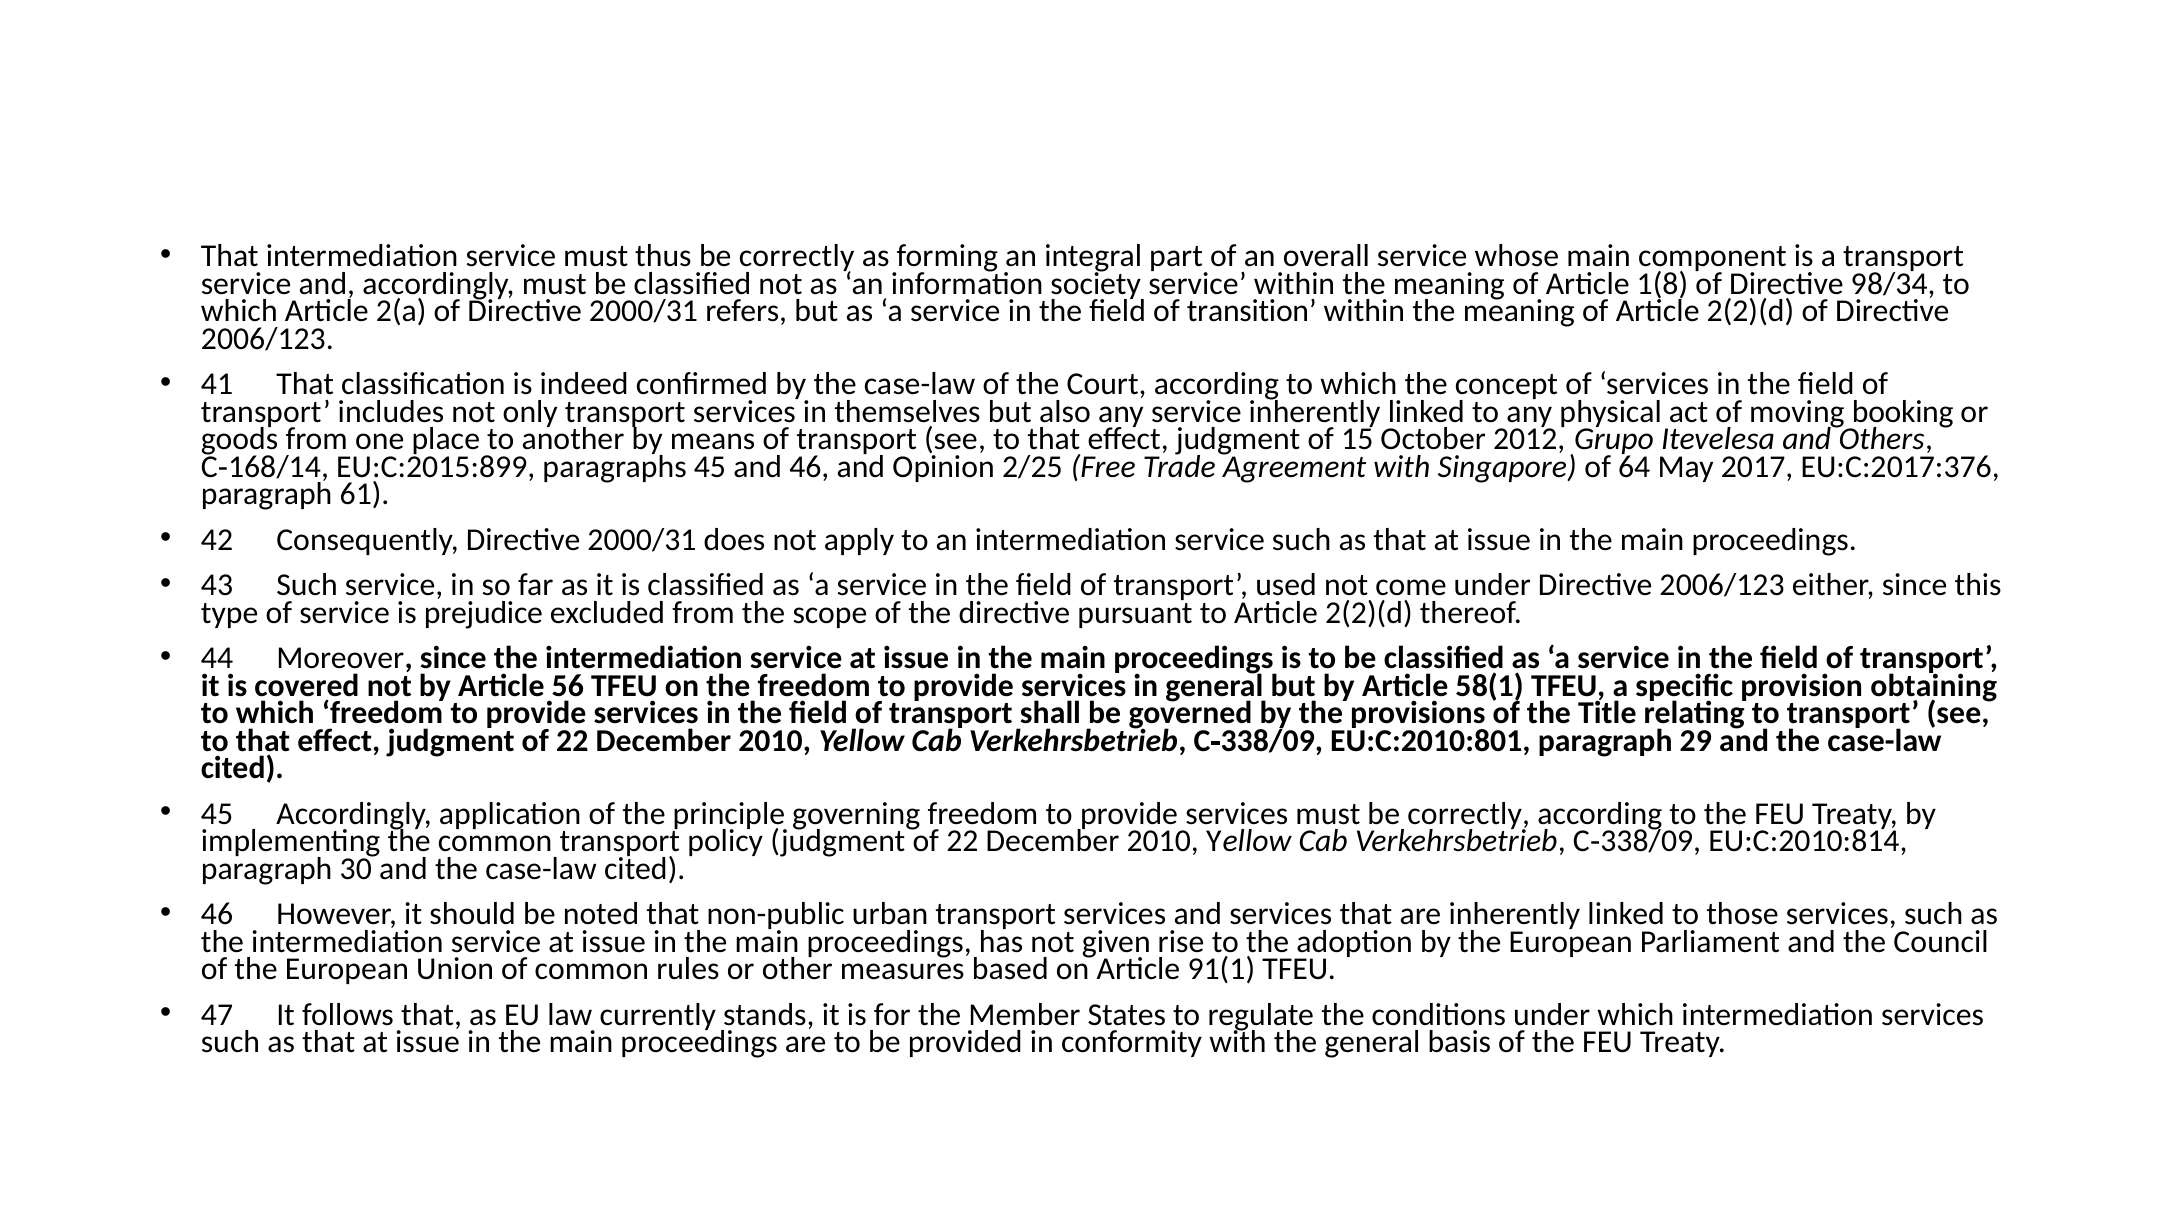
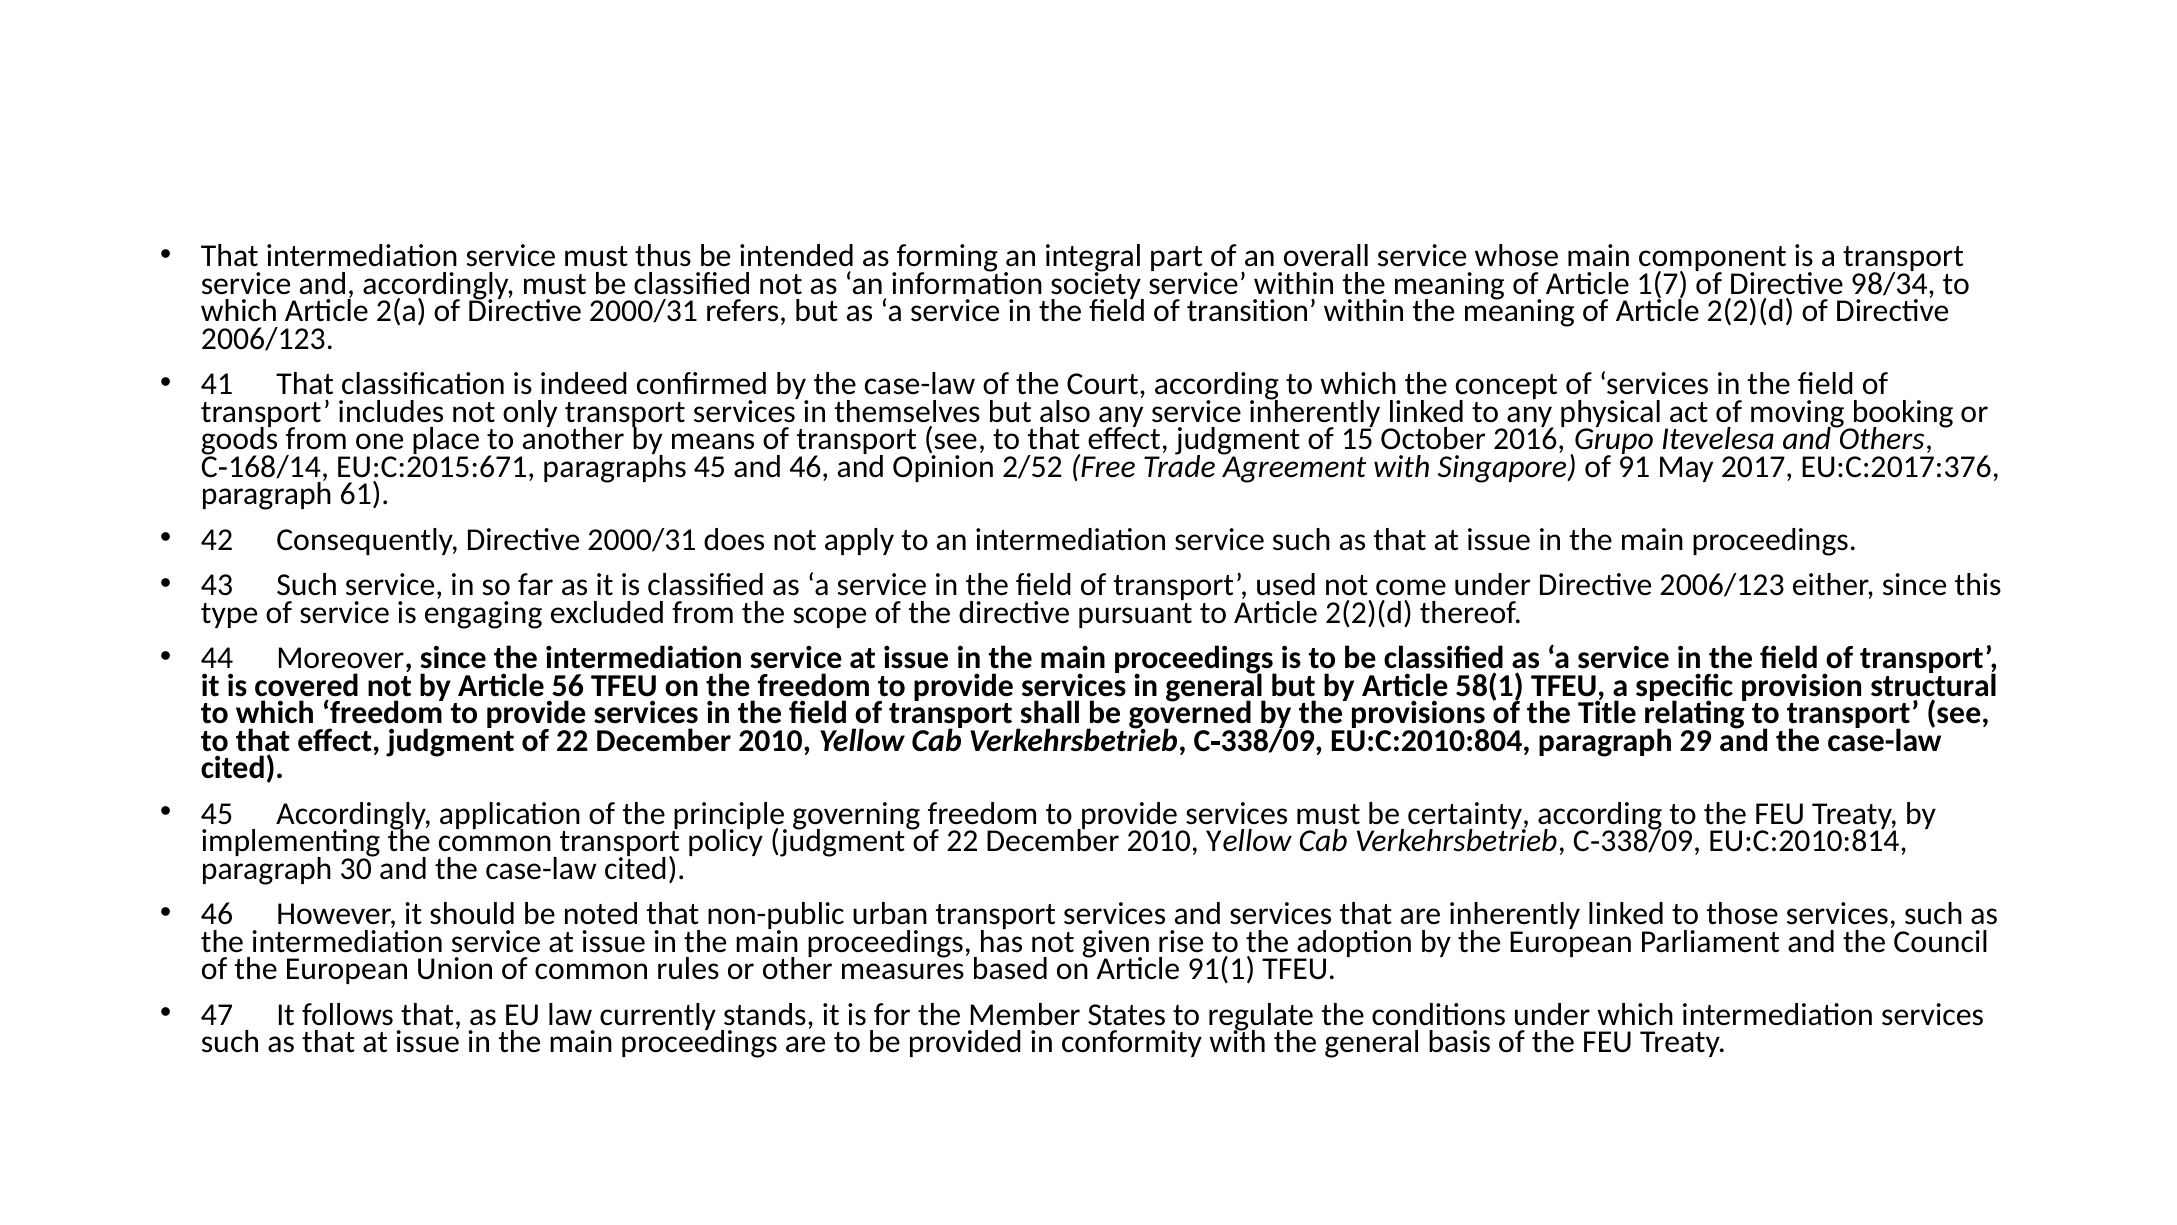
thus be correctly: correctly -> intended (797, 256)
1(8: 1(8 -> 1(7 (1662, 284)
2012: 2012 -> 2016 (1529, 439)
EU:C:2015:899: EU:C:2015:899 -> EU:C:2015:671 (436, 467)
2/25: 2/25 -> 2/52 (1032, 467)
64: 64 -> 91 (1634, 467)
prejudice: prejudice -> engaging (483, 613)
obtaining: obtaining -> structural (1934, 686)
EU:C:2010:801: EU:C:2010:801 -> EU:C:2010:804 (1430, 741)
must be correctly: correctly -> certainty (1469, 814)
